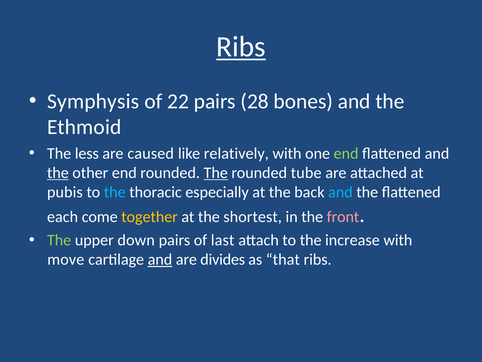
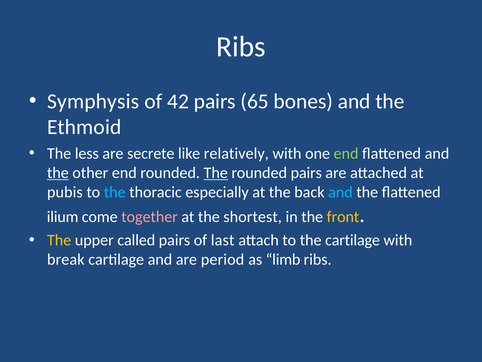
Ribs underline: present -> none (241, 47)
22: 22 -> 42 (178, 101)
28: 28 -> 65 (255, 101)
caused: caused -> secrete (151, 153)
rounded tube: tube -> pairs (306, 173)
each: each -> ilium (63, 216)
together colour: yellow -> pink (150, 216)
front colour: pink -> yellow (343, 216)
The colour: light green -> yellow (59, 240)
down: down -> called (136, 240)
the increase: increase -> cartilage (353, 240)
move: move -> break (66, 259)
and underline: present -> none (160, 259)
divides: divides -> period (223, 259)
that: that -> limb (283, 259)
